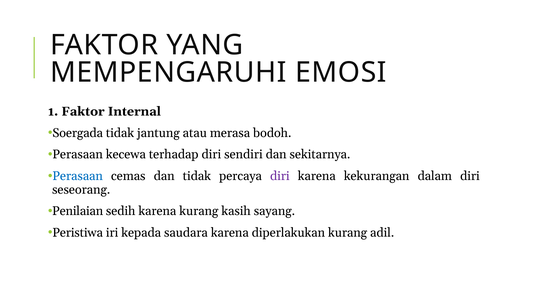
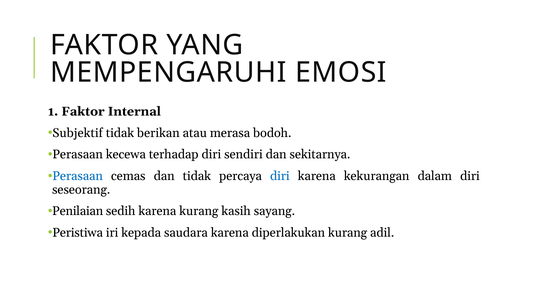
Soergada: Soergada -> Subjektif (78, 133)
jantung: jantung -> berikan (158, 133)
diri colour: purple -> blue (280, 176)
